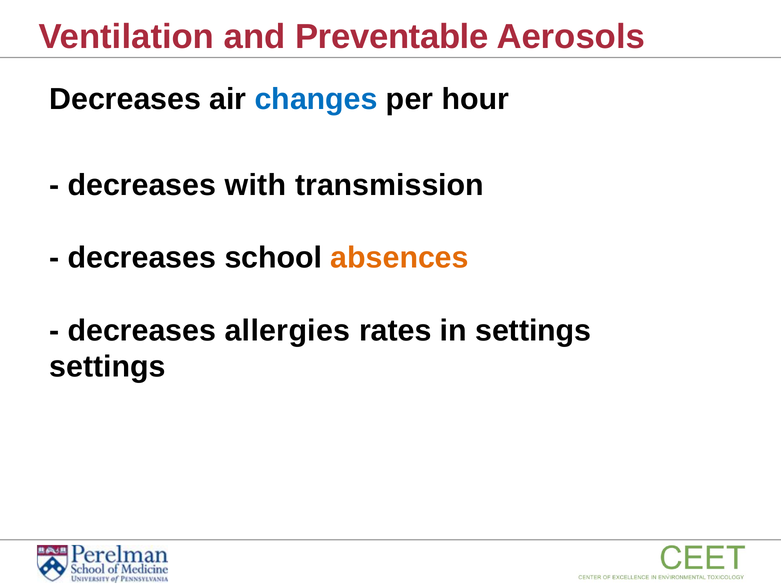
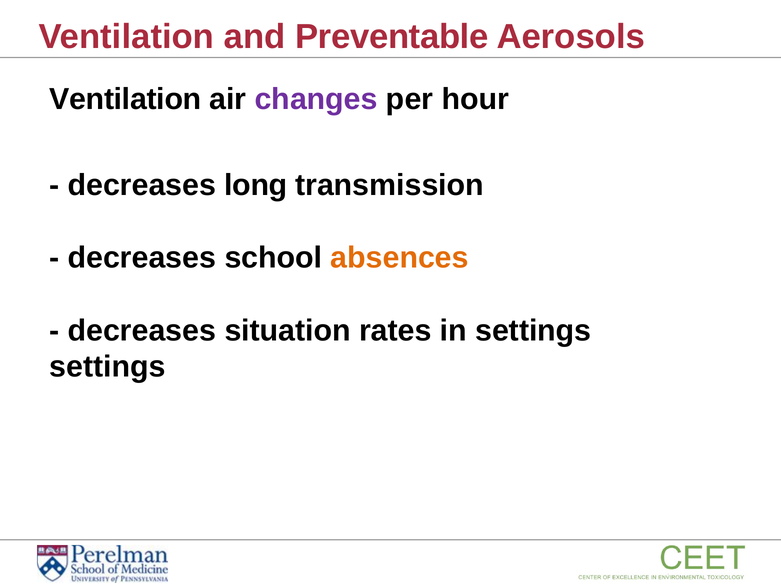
Decreases: Decreases -> Ventilation (125, 99)
changes colour: blue -> purple (316, 99)
with: with -> long (256, 185)
allergies: allergies -> situation (288, 330)
